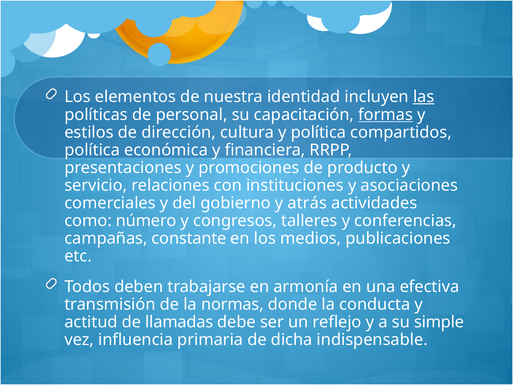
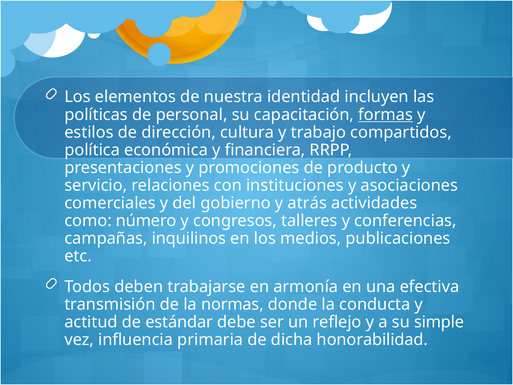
las underline: present -> none (424, 97)
y política: política -> trabajo (318, 132)
constante: constante -> inquilinos (189, 238)
llamadas: llamadas -> estándar (179, 322)
indispensable: indispensable -> honorabilidad (372, 340)
